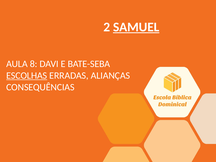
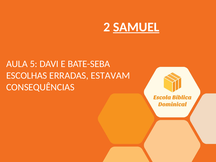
8: 8 -> 5 (34, 64)
ESCOLHAS underline: present -> none (27, 76)
ALIANÇAS: ALIANÇAS -> ESTAVAM (110, 76)
